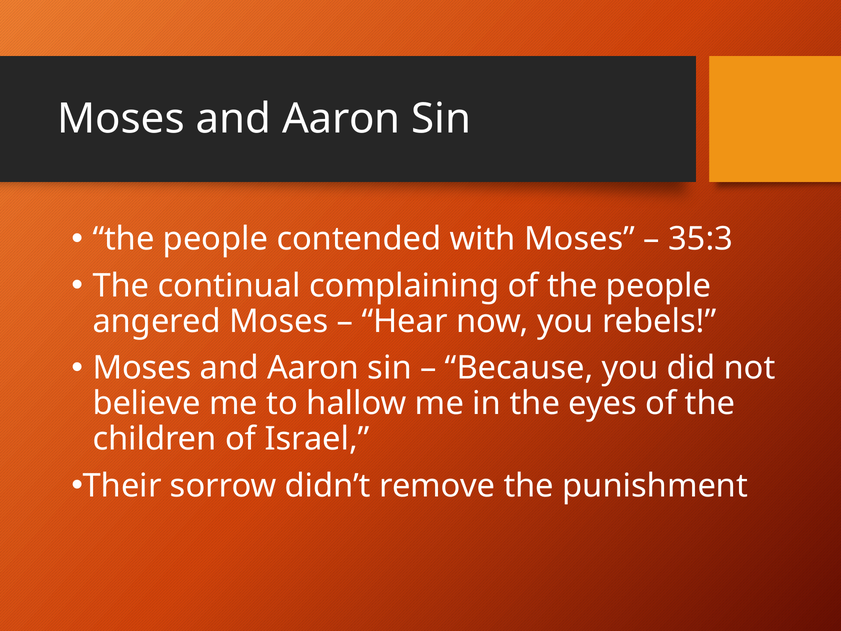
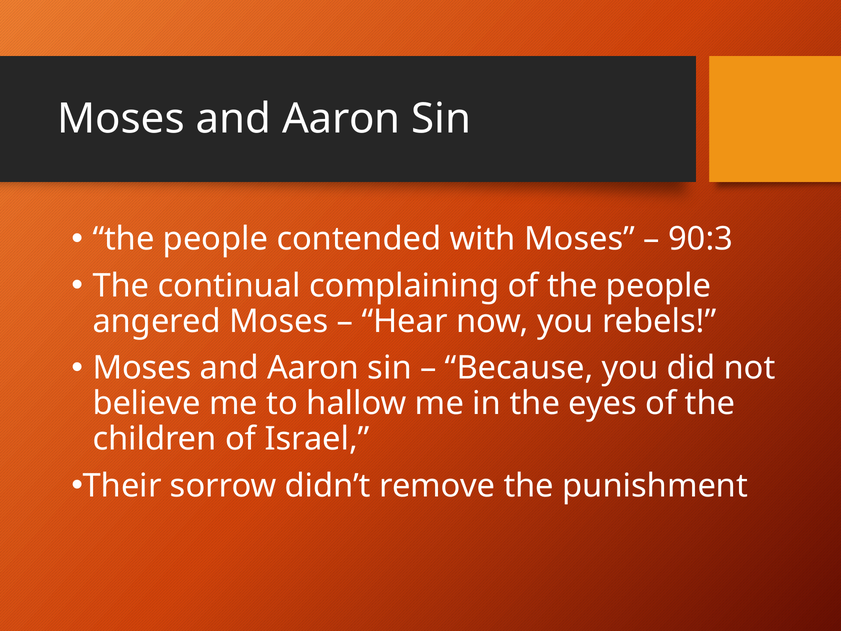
35:3: 35:3 -> 90:3 (701, 239)
